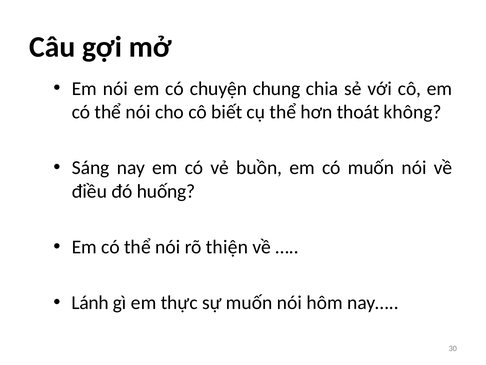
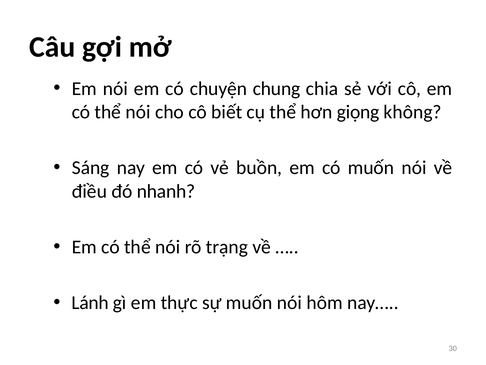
thoát: thoát -> giọng (358, 112)
huống: huống -> nhanh (166, 191)
thiện: thiện -> trạng (227, 247)
